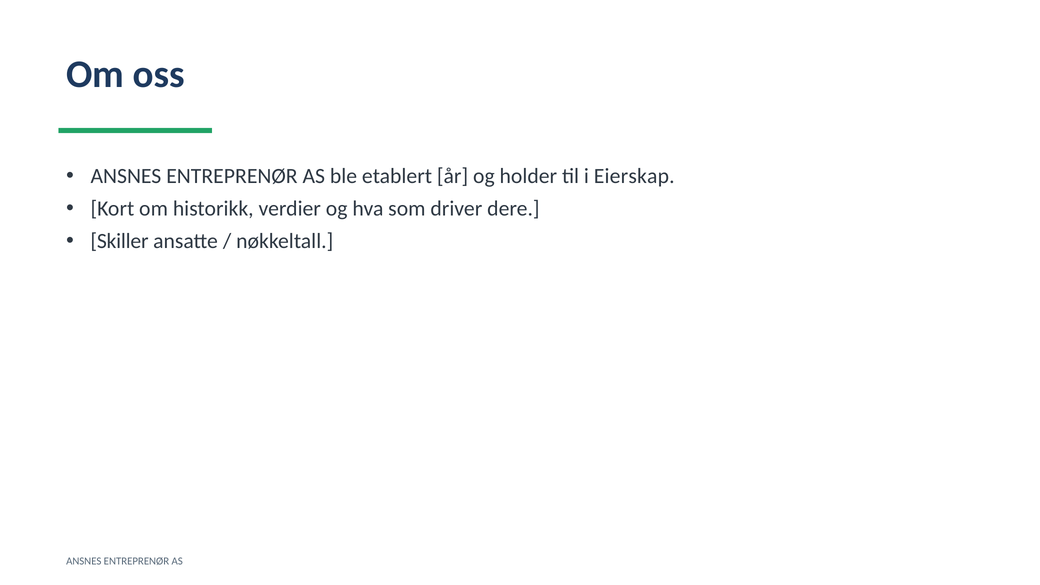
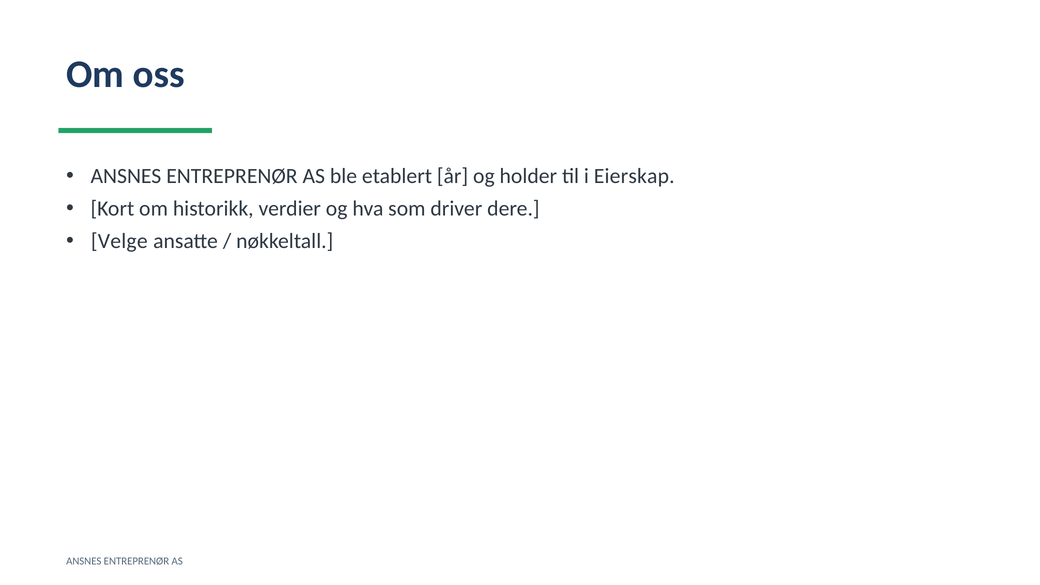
Skiller: Skiller -> Velge (119, 241)
